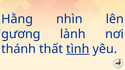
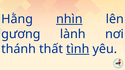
nhìn underline: none -> present (69, 19)
